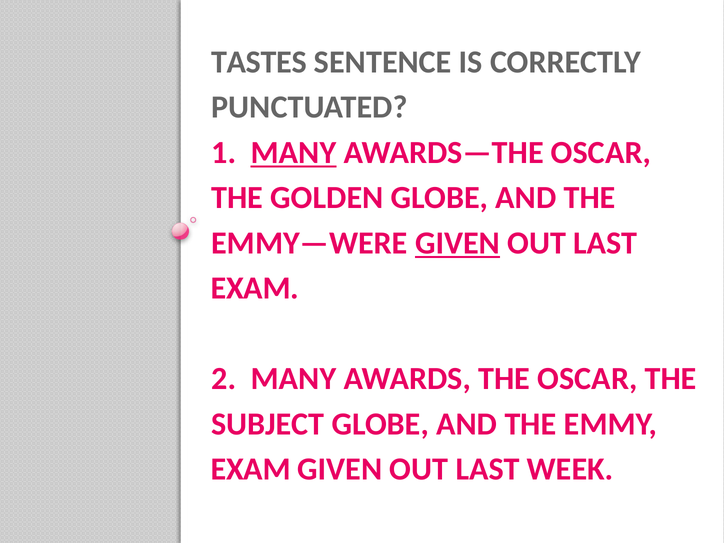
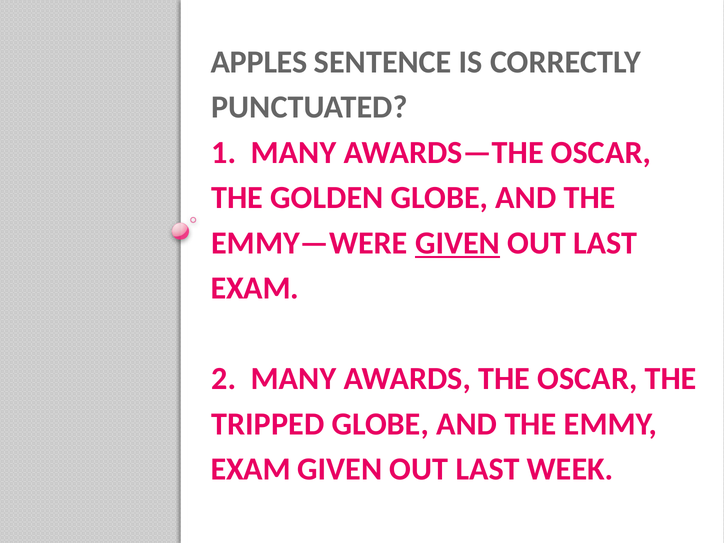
TASTES: TASTES -> APPLES (259, 62)
MANY underline: present -> none (293, 152)
SUBJECT: SUBJECT -> TRIPPED (268, 424)
